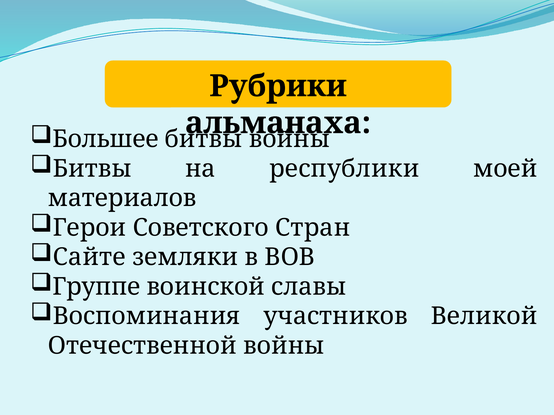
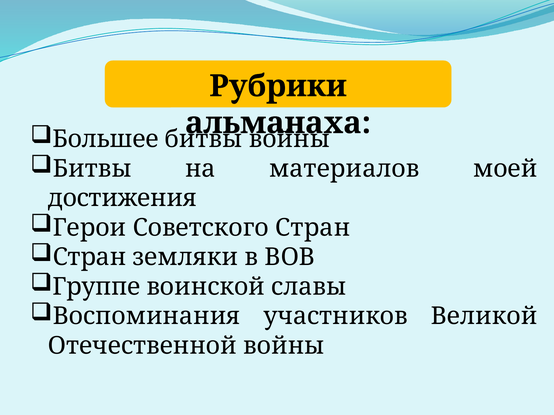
республики: республики -> материалов (344, 169)
материалов: материалов -> достижения (122, 198)
Сайте: Сайте -> Стран (90, 257)
